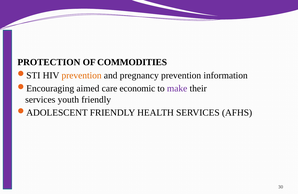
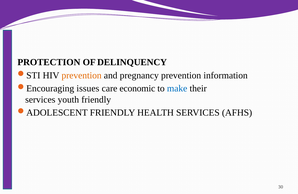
COMMODITIES: COMMODITIES -> DELINQUENCY (132, 62)
aimed: aimed -> issues (88, 89)
make colour: purple -> blue (177, 89)
